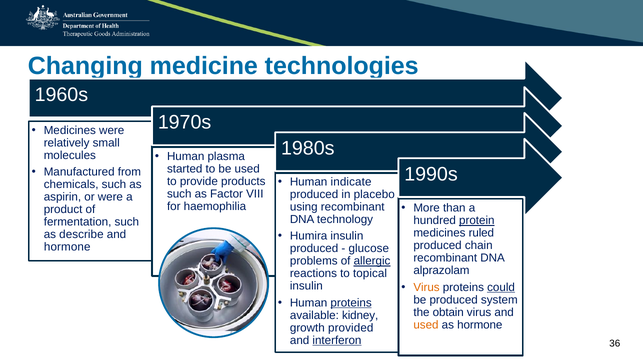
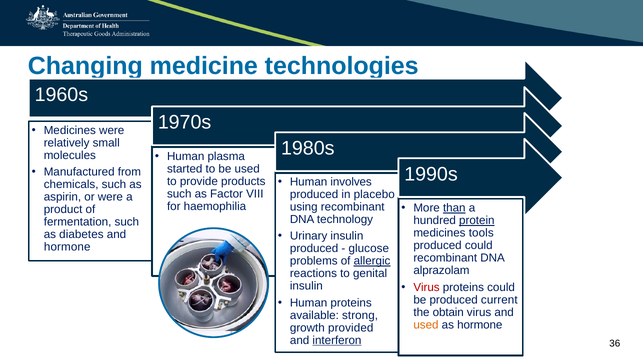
indicate: indicate -> involves (351, 182)
than underline: none -> present (454, 208)
ruled: ruled -> tools (481, 233)
describe: describe -> diabetes (81, 235)
Humira: Humira -> Urinary (309, 236)
produced chain: chain -> could (479, 246)
topical: topical -> genital (370, 274)
Virus colour: orange -> red (427, 288)
could underline: present -> none (501, 288)
system: system -> current (499, 300)
proteins underline: present -> none (351, 303)
kidney: kidney -> strong (360, 316)
